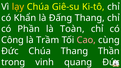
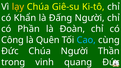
Đấng Thang: Thang -> Người (90, 18)
Toàn: Toàn -> Đoàn (72, 29)
Trầm: Trầm -> Quên (48, 40)
Cao colour: pink -> light blue (86, 40)
Chúa Thang: Thang -> Người (74, 51)
